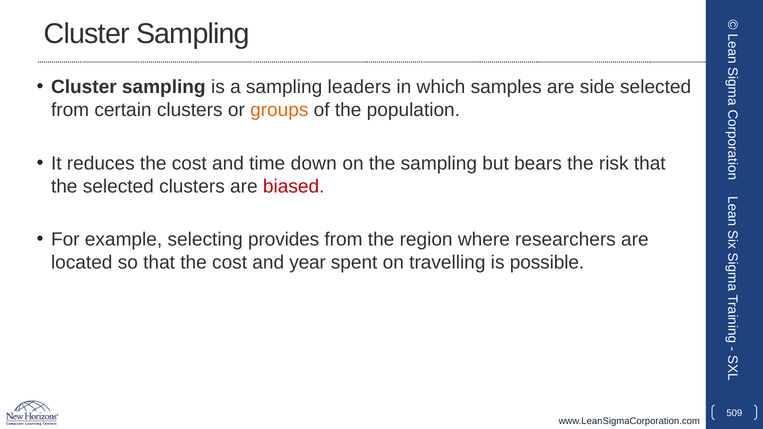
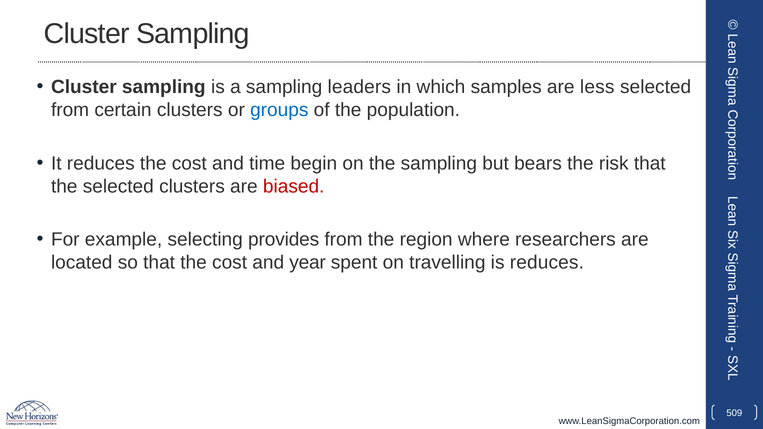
side: side -> less (597, 87)
groups colour: orange -> blue (279, 110)
down: down -> begin (314, 163)
is possible: possible -> reduces (547, 263)
